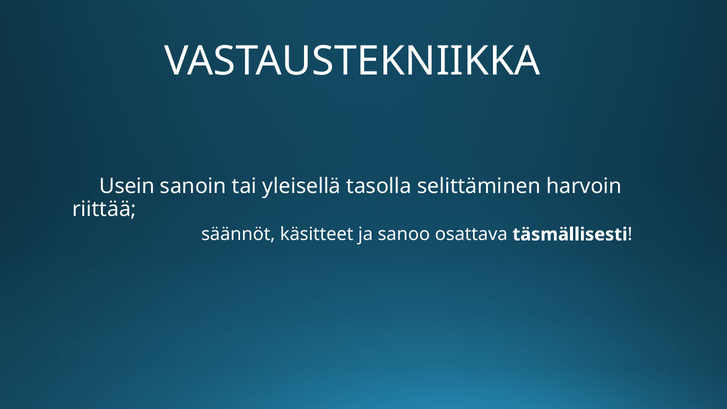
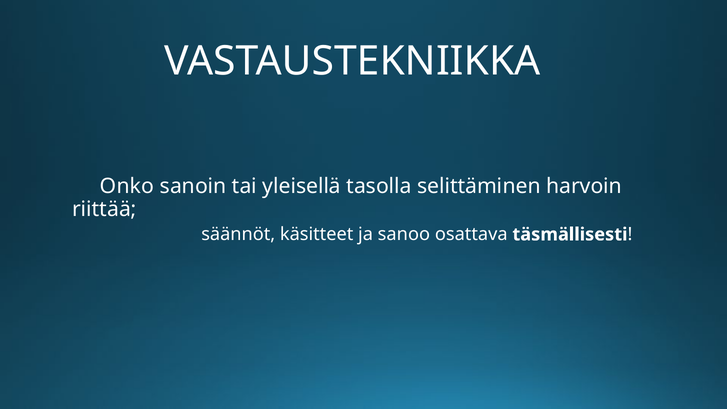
Usein: Usein -> Onko (127, 186)
